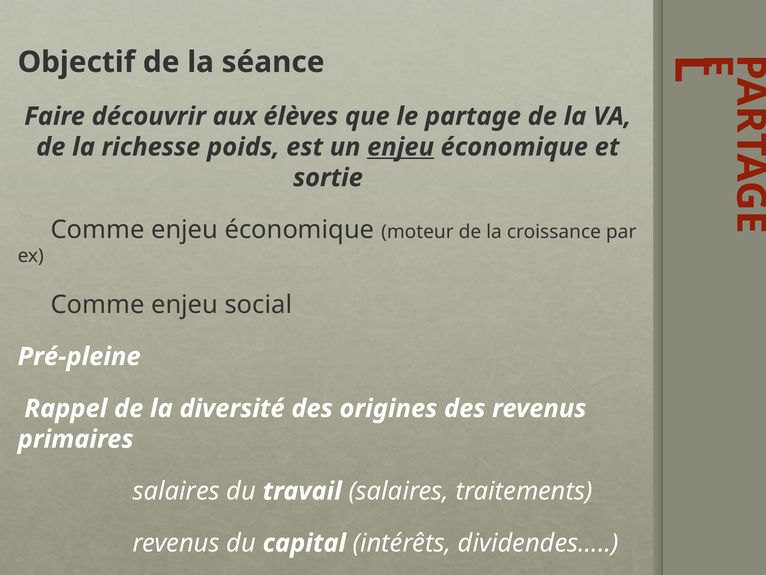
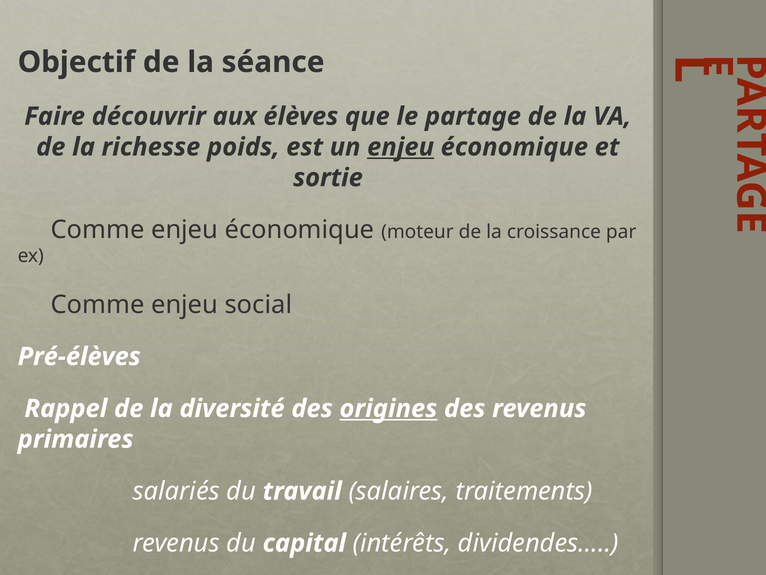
Pré-pleine: Pré-pleine -> Pré-élèves (79, 356)
origines underline: none -> present (388, 408)
salaires: salaires -> salariés (176, 491)
